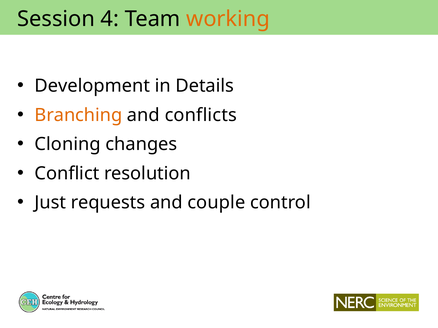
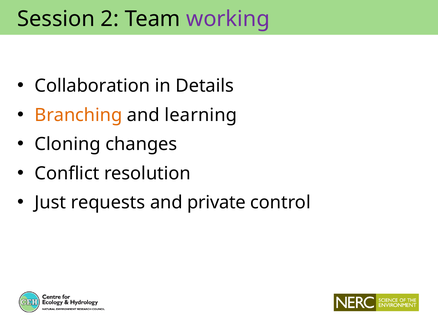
4: 4 -> 2 (110, 19)
working colour: orange -> purple (228, 19)
Development: Development -> Collaboration (92, 86)
conflicts: conflicts -> learning (201, 115)
couple: couple -> private (217, 203)
